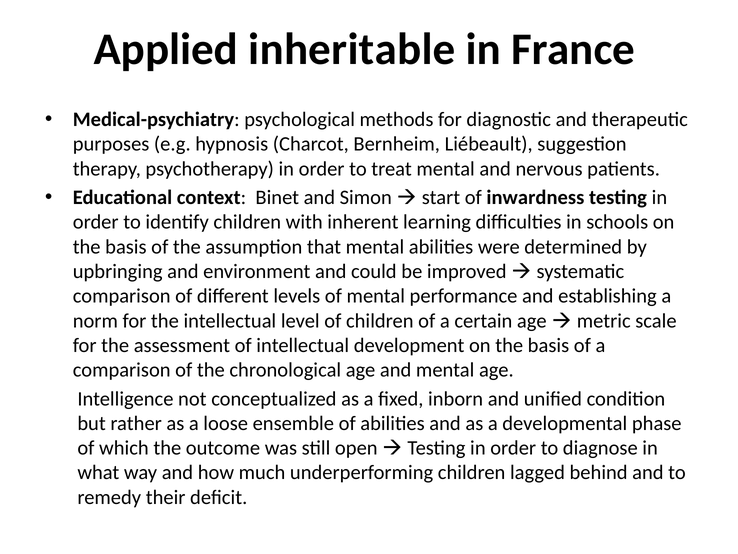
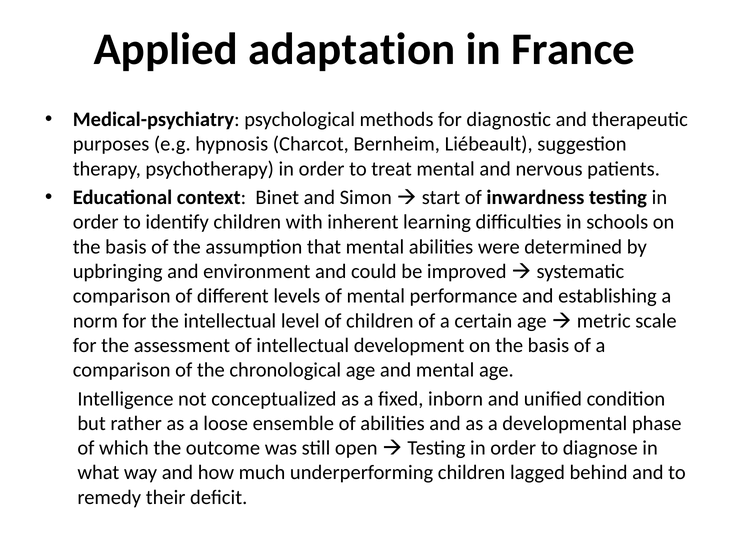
inheritable: inheritable -> adaptation (352, 49)
